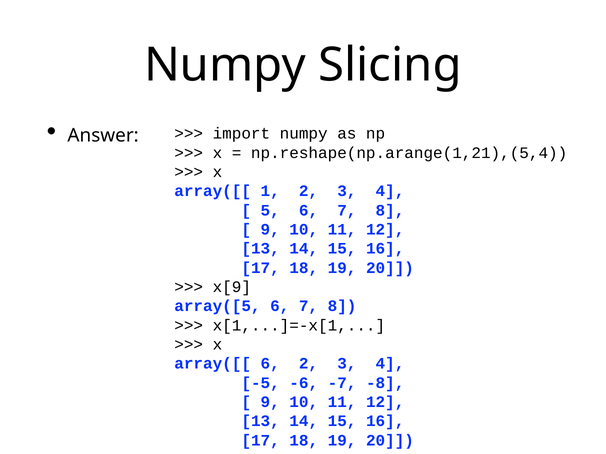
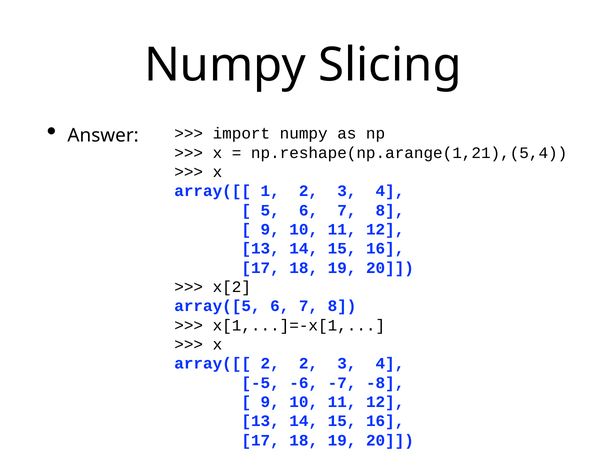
x[9: x[9 -> x[2 (232, 287)
array([[ 6: 6 -> 2 (270, 364)
